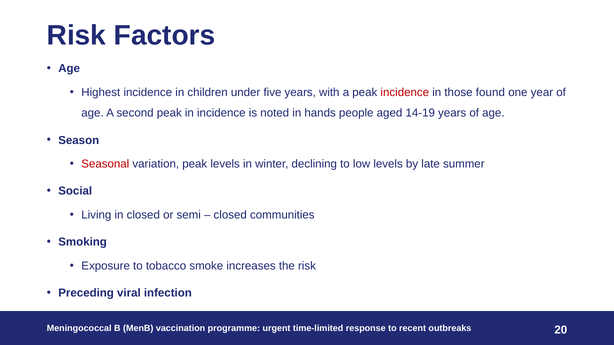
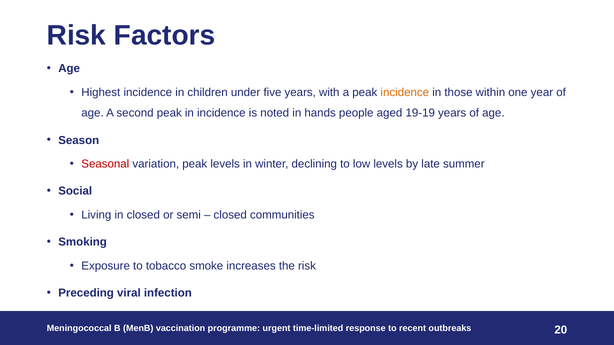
incidence colour: red -> orange (405, 93)
found: found -> within (490, 93)
14-19: 14-19 -> 19-19 (420, 113)
